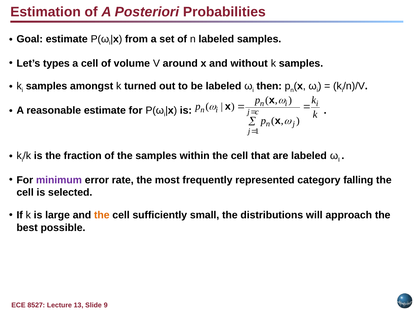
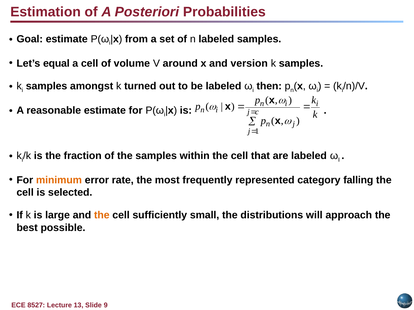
types: types -> equal (56, 64)
without: without -> version (249, 64)
minimum colour: purple -> orange (59, 180)
